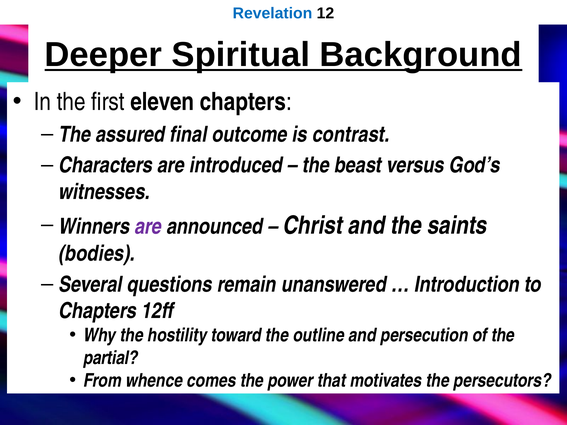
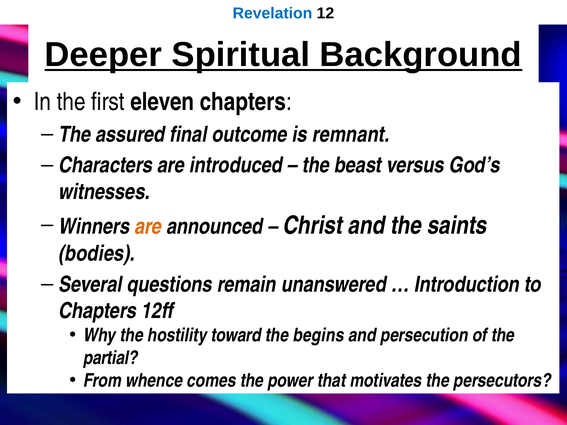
contrast: contrast -> remnant (351, 135)
are colour: purple -> orange (148, 227)
outline: outline -> begins (319, 335)
